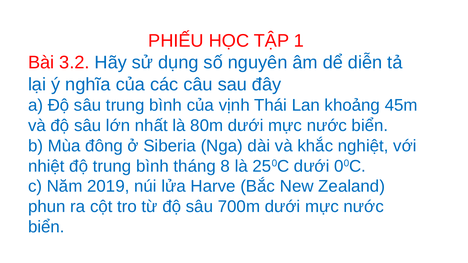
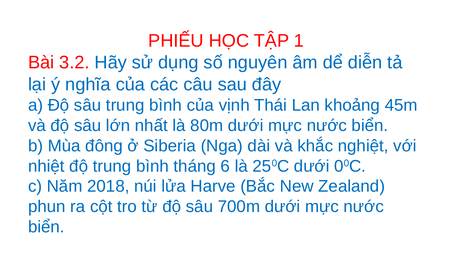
8: 8 -> 6 (225, 166)
2019: 2019 -> 2018 (108, 187)
